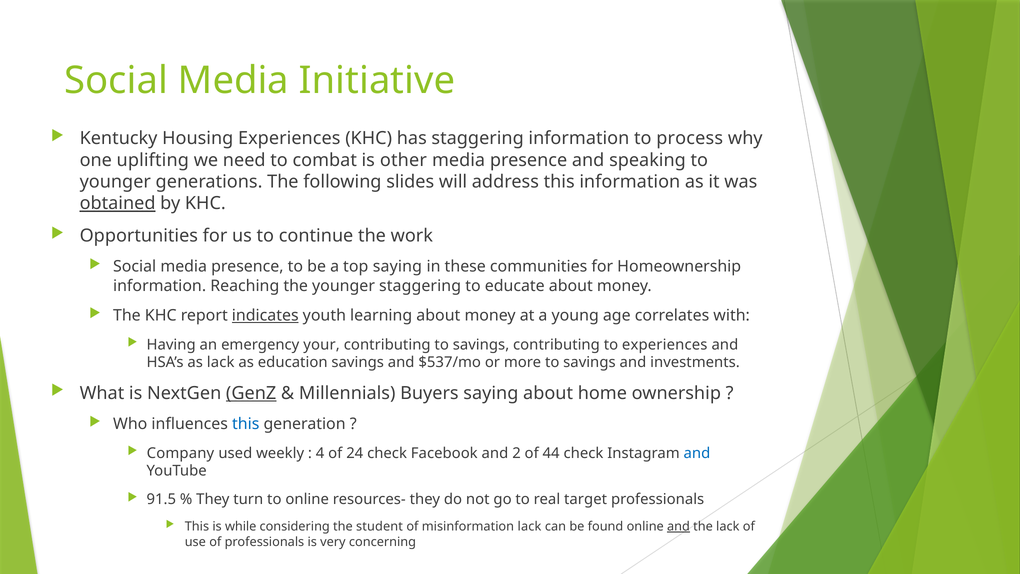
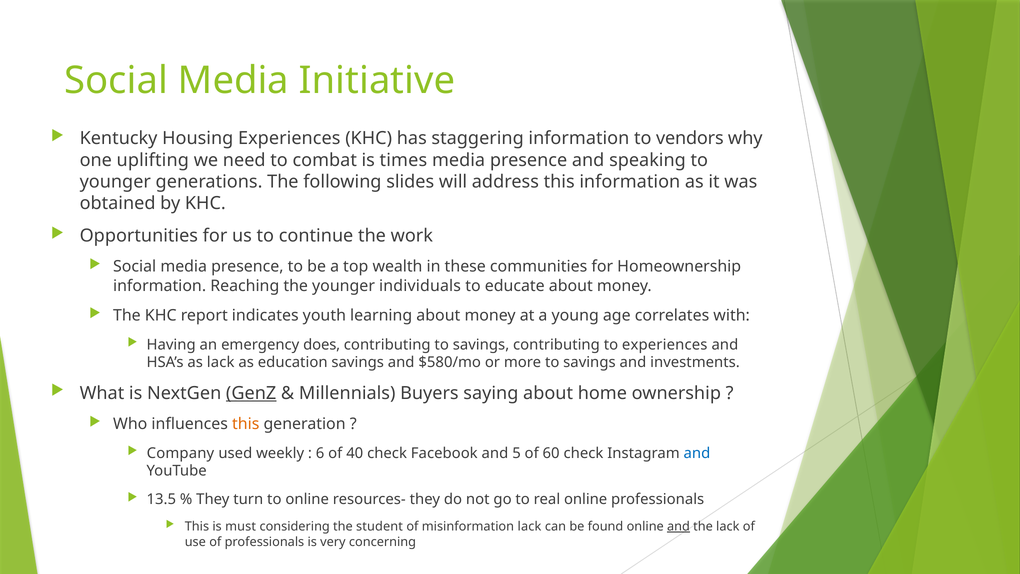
process: process -> vendors (690, 138)
other: other -> times (403, 160)
obtained underline: present -> none (118, 203)
top saying: saying -> wealth (397, 267)
younger staggering: staggering -> individuals (420, 286)
indicates underline: present -> none (265, 315)
your: your -> does (322, 345)
$537/mo: $537/mo -> $580/mo (450, 362)
this colour: blue -> orange (246, 424)
4: 4 -> 6 (320, 453)
24: 24 -> 40 (355, 453)
2: 2 -> 5 (517, 453)
44: 44 -> 60 (551, 453)
91.5: 91.5 -> 13.5 (161, 499)
real target: target -> online (586, 499)
while: while -> must (241, 526)
